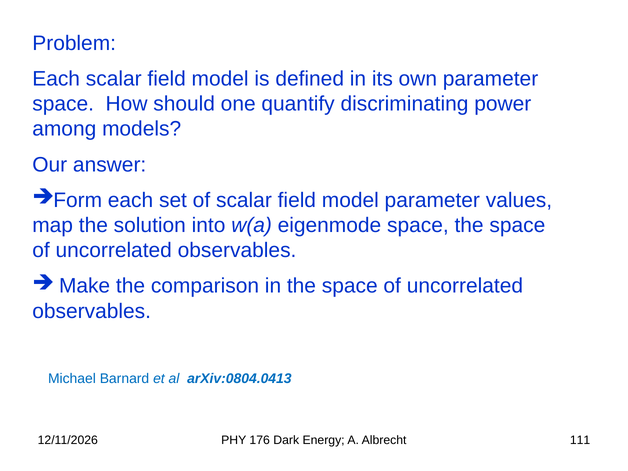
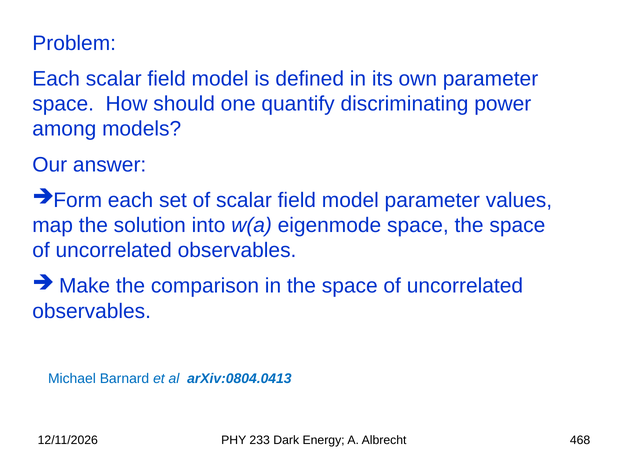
176: 176 -> 233 (260, 440)
111: 111 -> 468 (580, 440)
